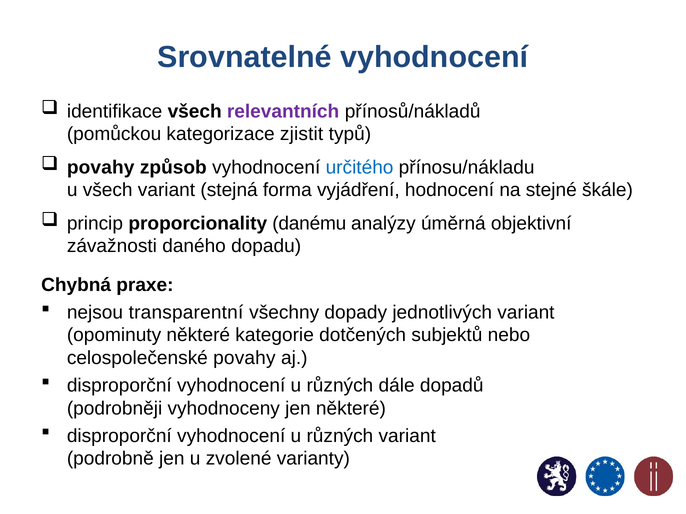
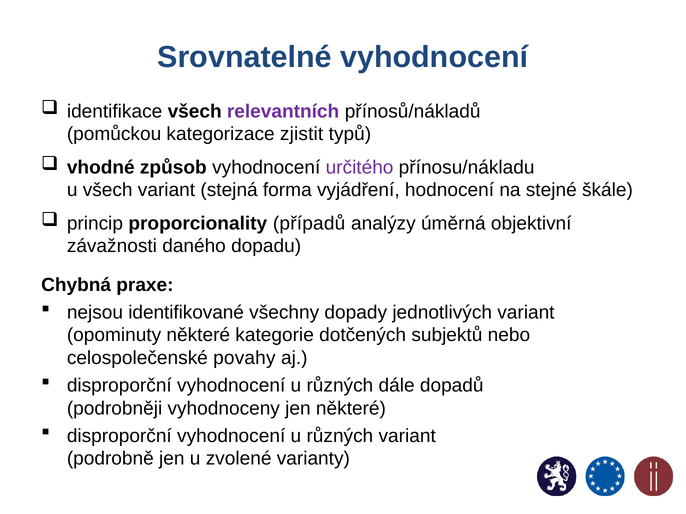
povahy: povahy -> vhodné (101, 167)
určitého colour: blue -> purple (360, 167)
danému: danému -> případů (309, 223)
transparentní: transparentní -> identifikované (186, 313)
